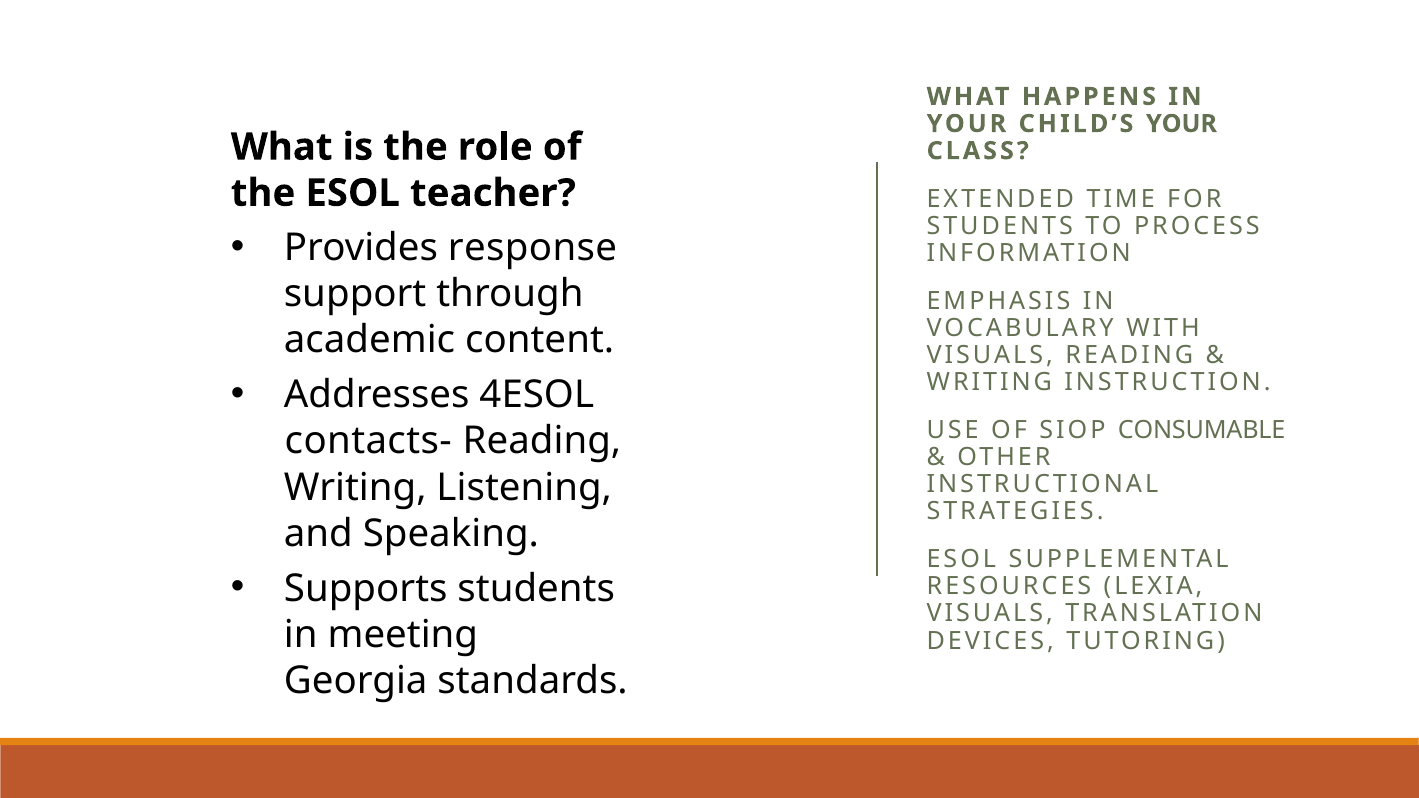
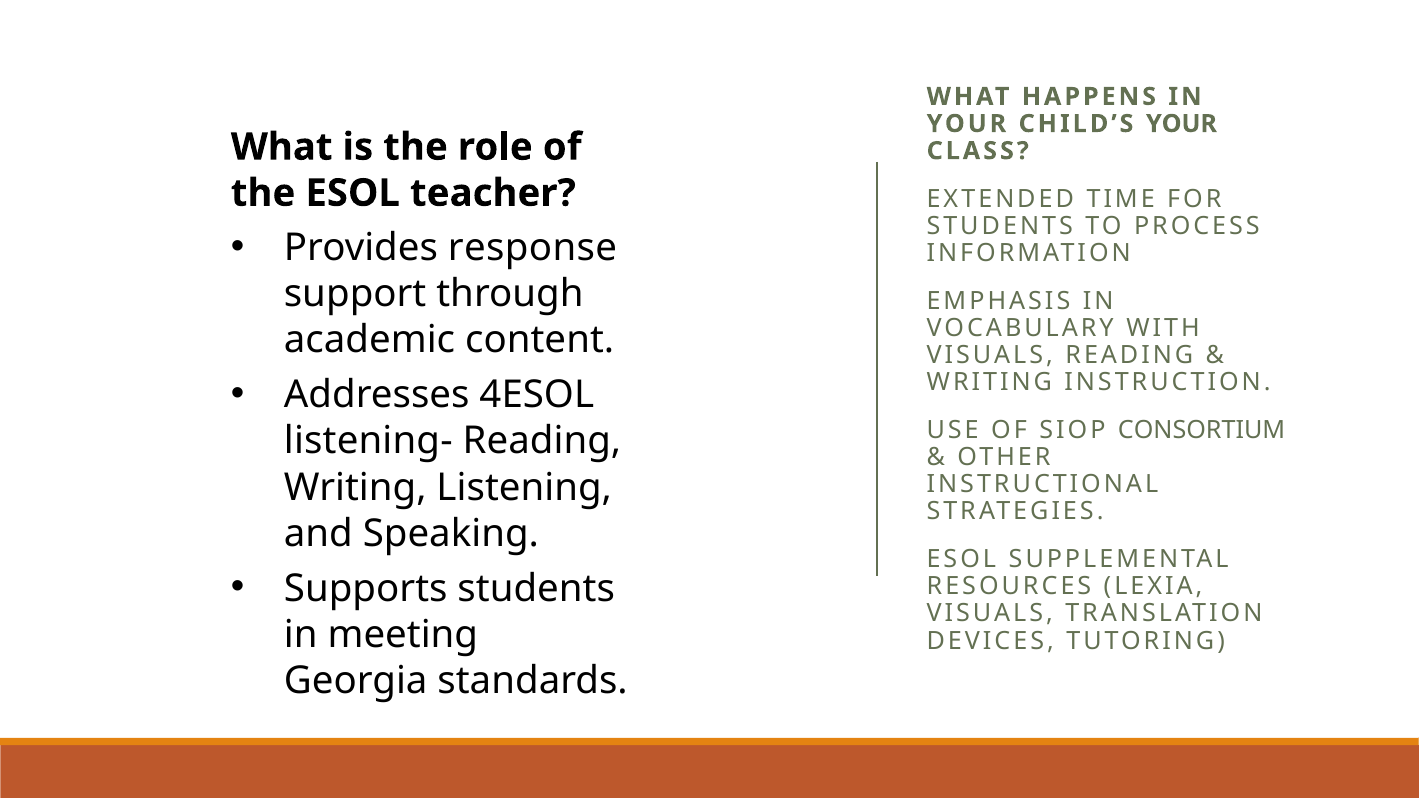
CONSUMABLE: CONSUMABLE -> CONSORTIUM (1202, 430)
contacts-: contacts- -> listening- (368, 441)
